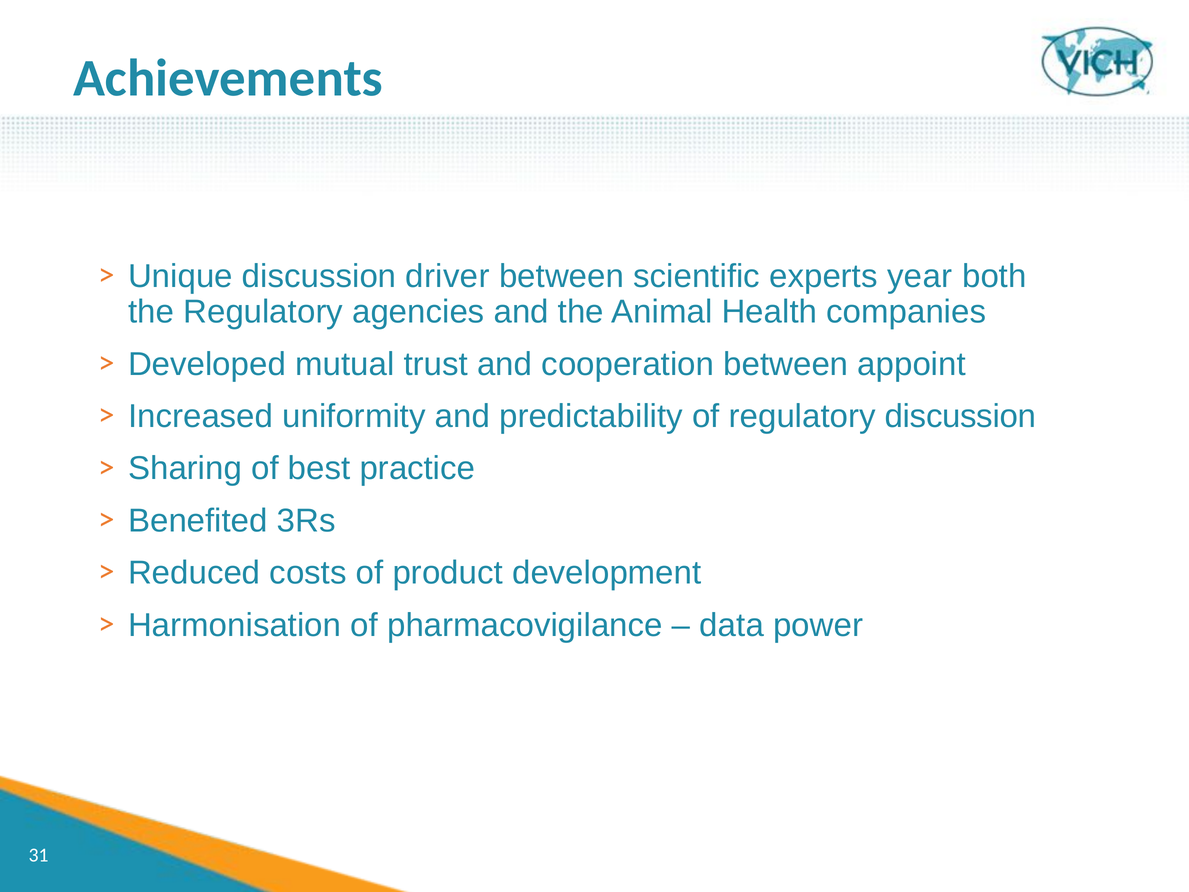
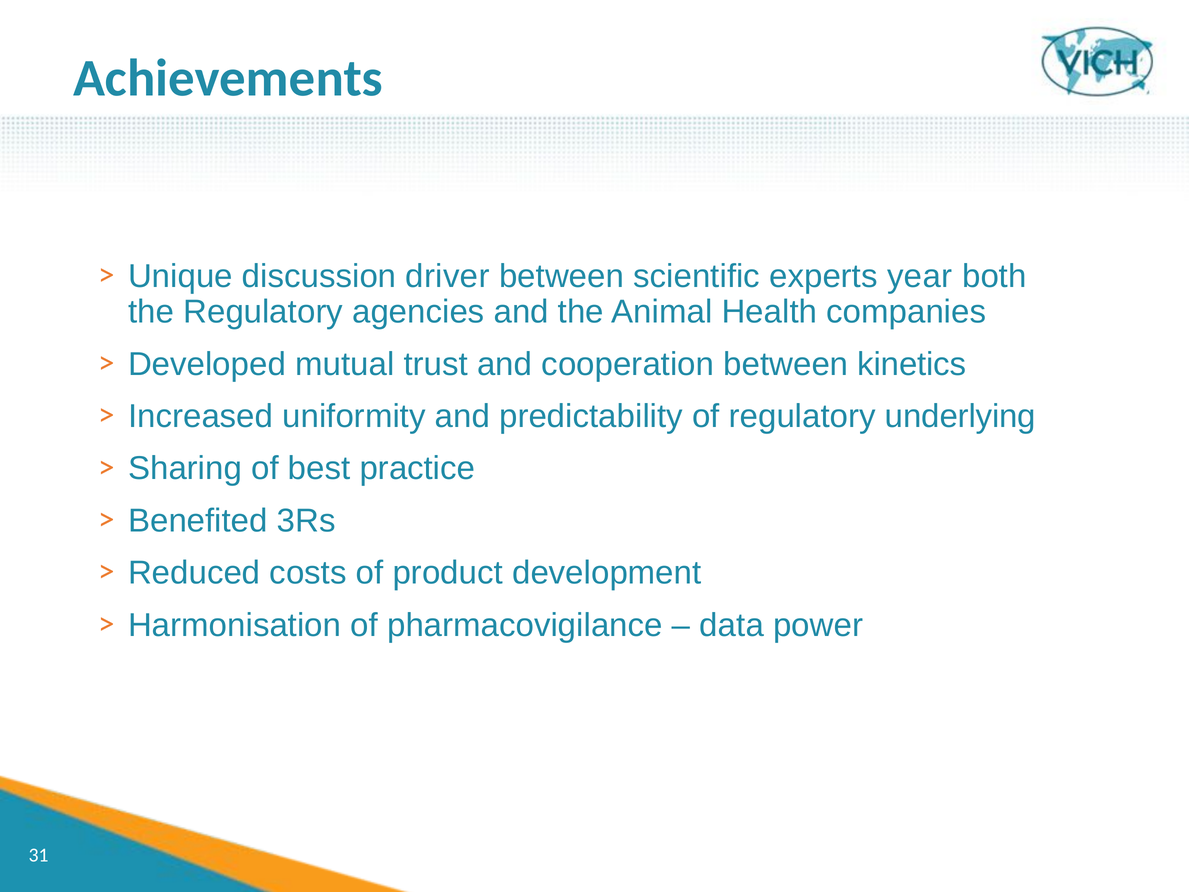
appoint: appoint -> kinetics (912, 364)
regulatory discussion: discussion -> underlying (960, 416)
